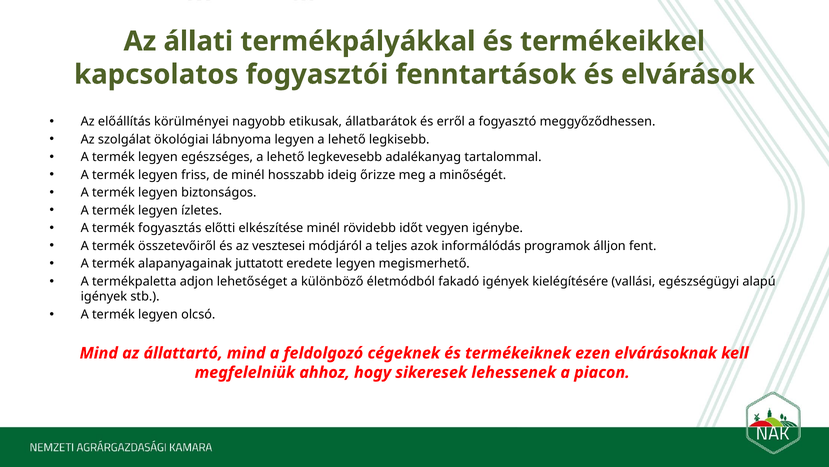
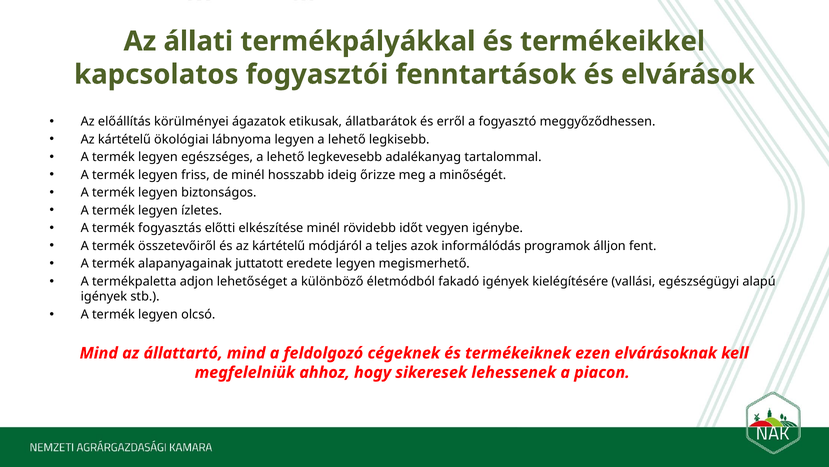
nagyobb: nagyobb -> ágazatok (259, 121)
szolgálat: szolgálat -> kártételű (124, 139)
és az vesztesei: vesztesei -> kártételű (279, 246)
